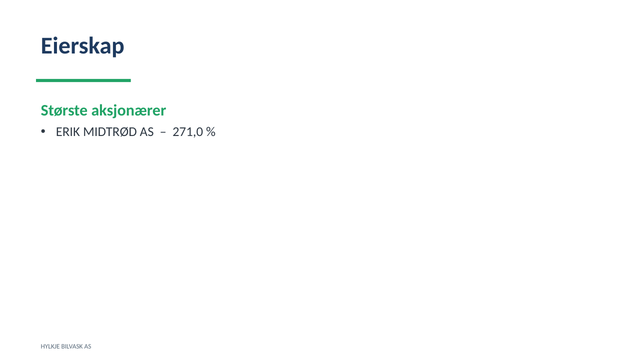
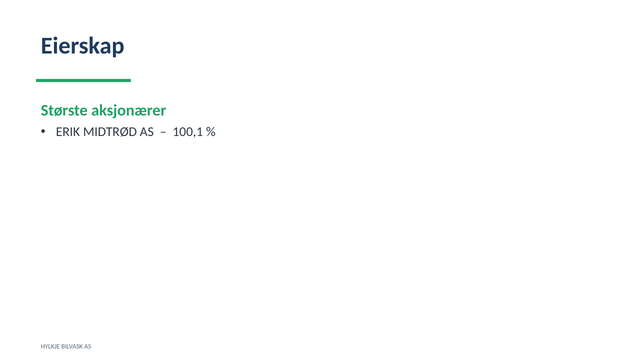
271,0: 271,0 -> 100,1 (188, 132)
